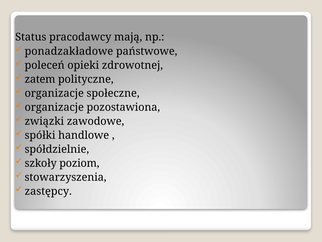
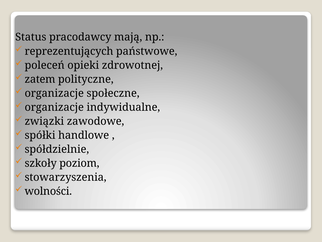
ponadzakładowe: ponadzakładowe -> reprezentujących (69, 51)
pozostawiona: pozostawiona -> indywidualne (123, 107)
zastępcy: zastępcy -> wolności (48, 191)
